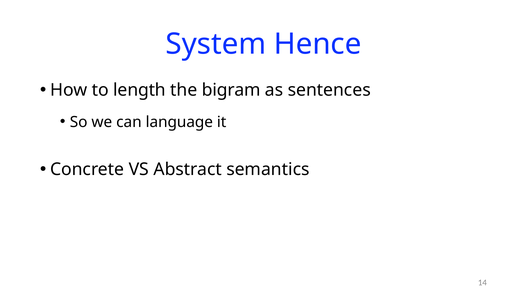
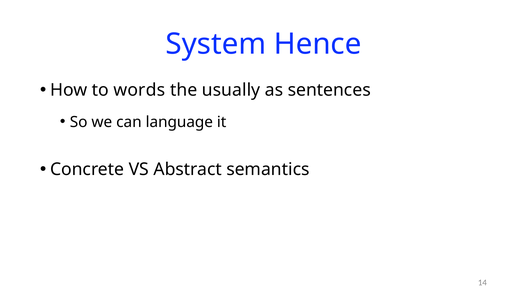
length: length -> words (139, 90)
bigram: bigram -> usually (231, 90)
